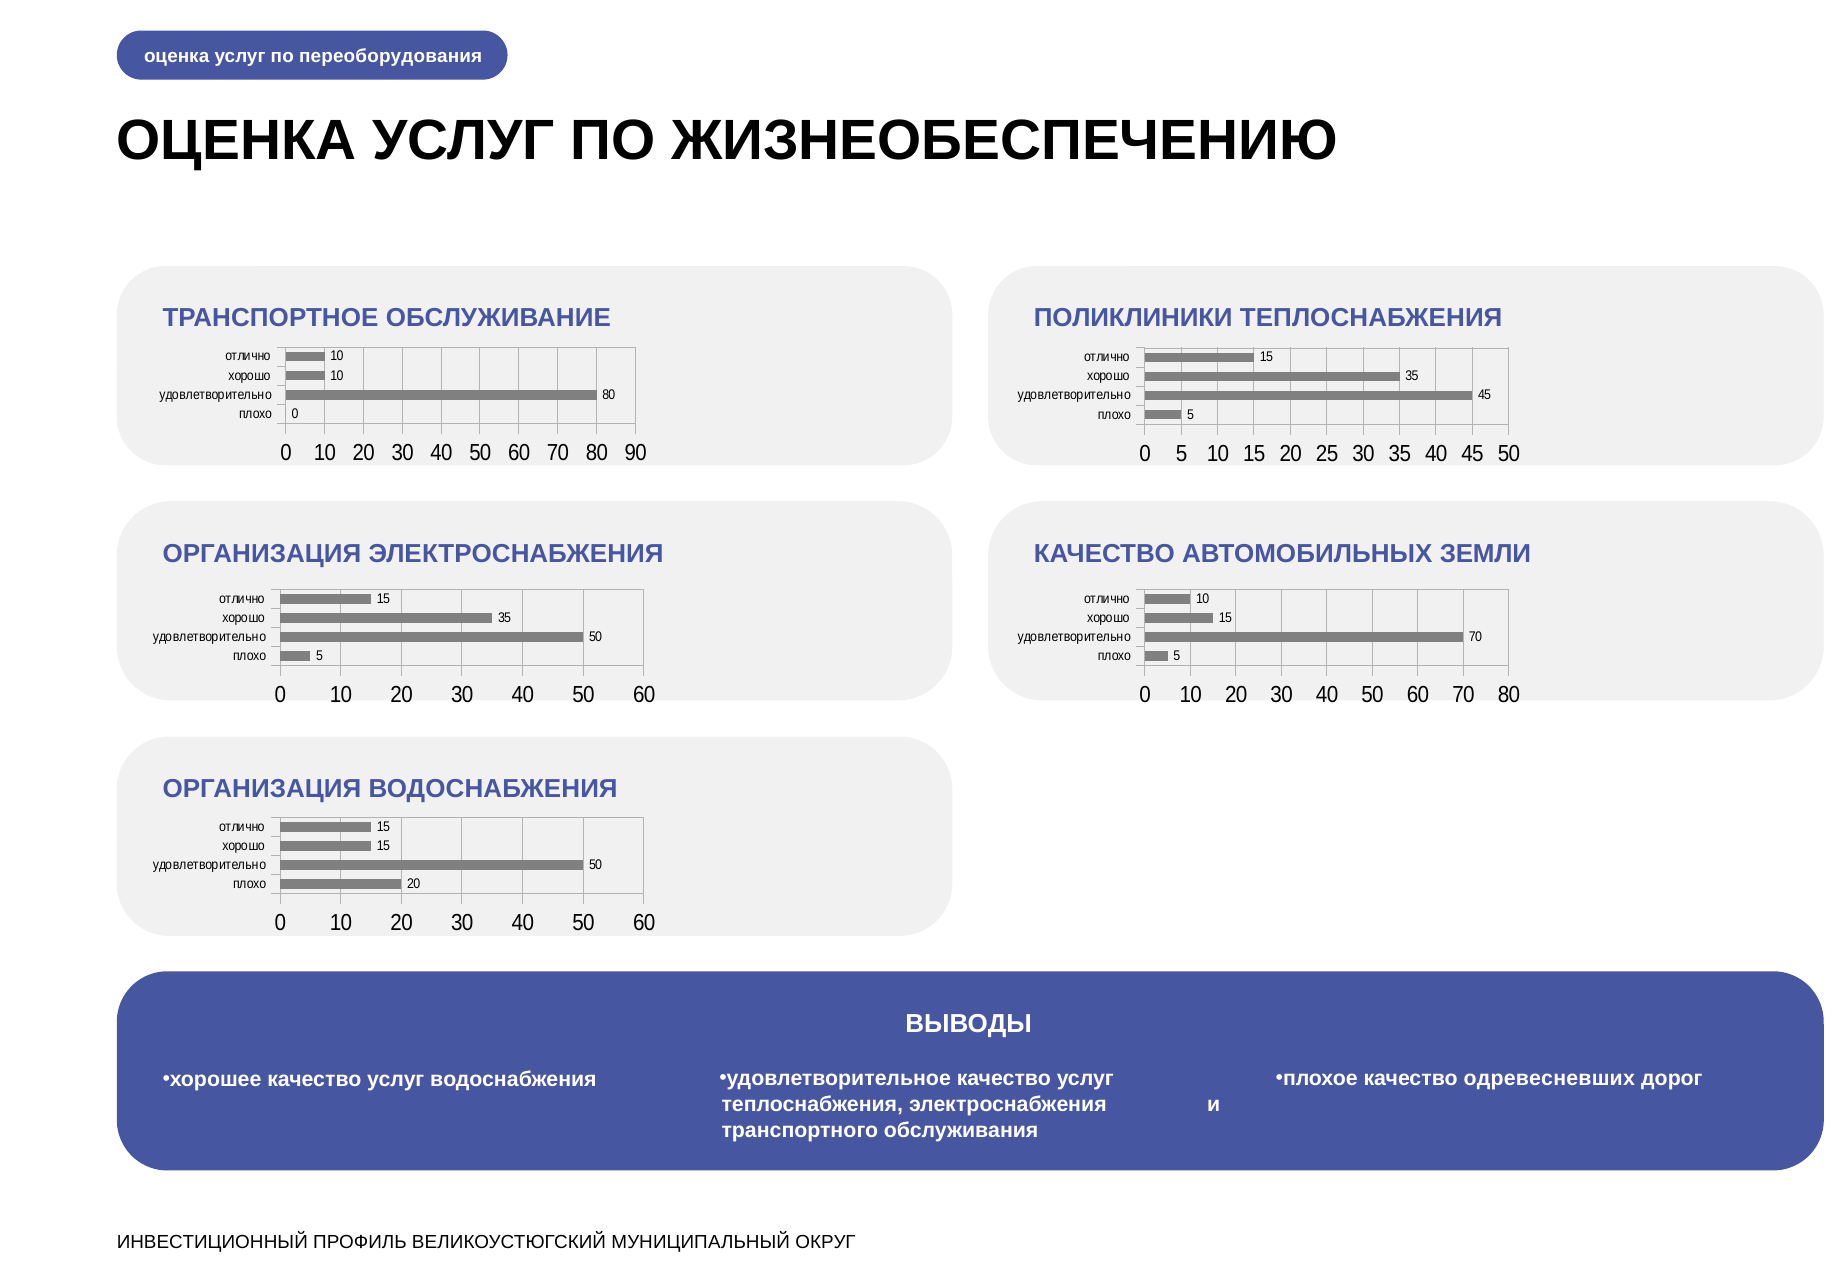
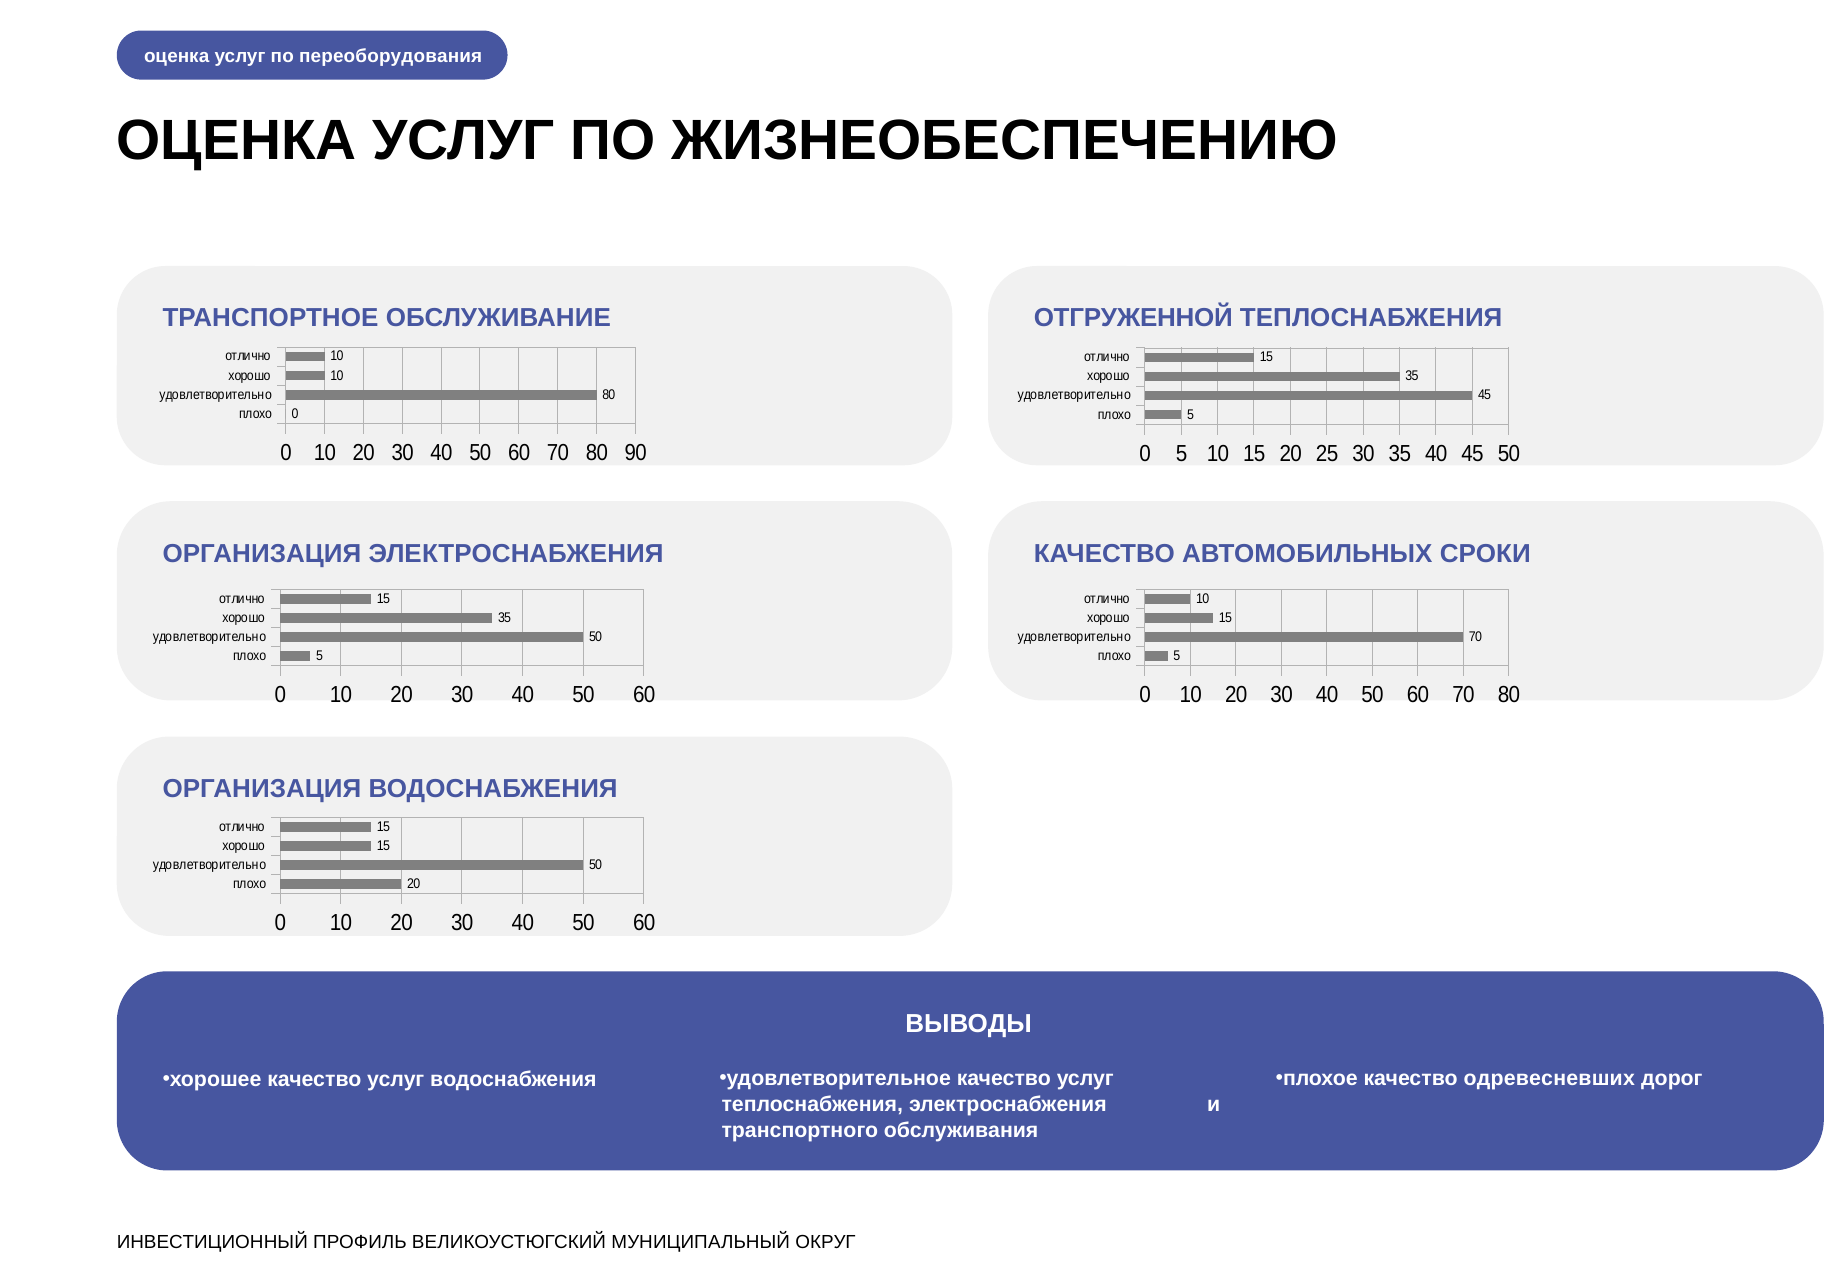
ПОЛИКЛИНИКИ: ПОЛИКЛИНИКИ -> ОТГРУЖЕННОЙ (1133, 318)
ЗЕМЛИ: ЗЕМЛИ -> СРОКИ (1485, 554)
